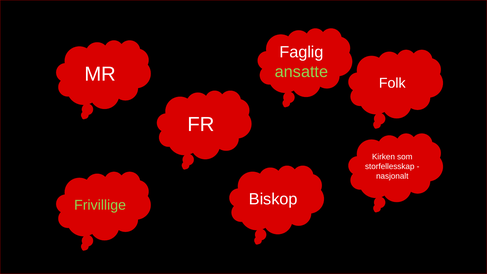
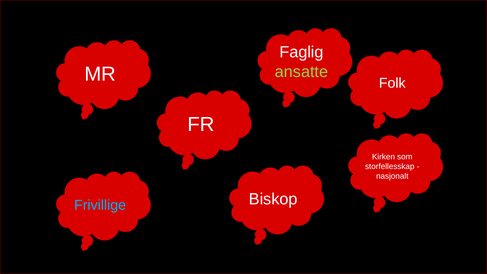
Frivillige colour: light green -> light blue (100, 205)
